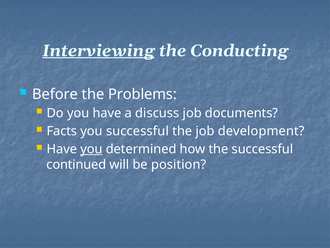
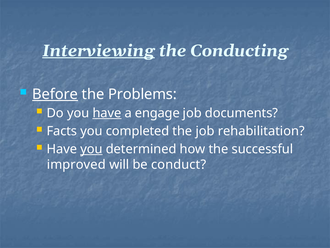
Before underline: none -> present (55, 94)
have underline: none -> present (107, 113)
discuss: discuss -> engage (157, 113)
you successful: successful -> completed (138, 131)
development: development -> rehabilitation (261, 131)
continued: continued -> improved (76, 164)
position: position -> conduct (179, 164)
